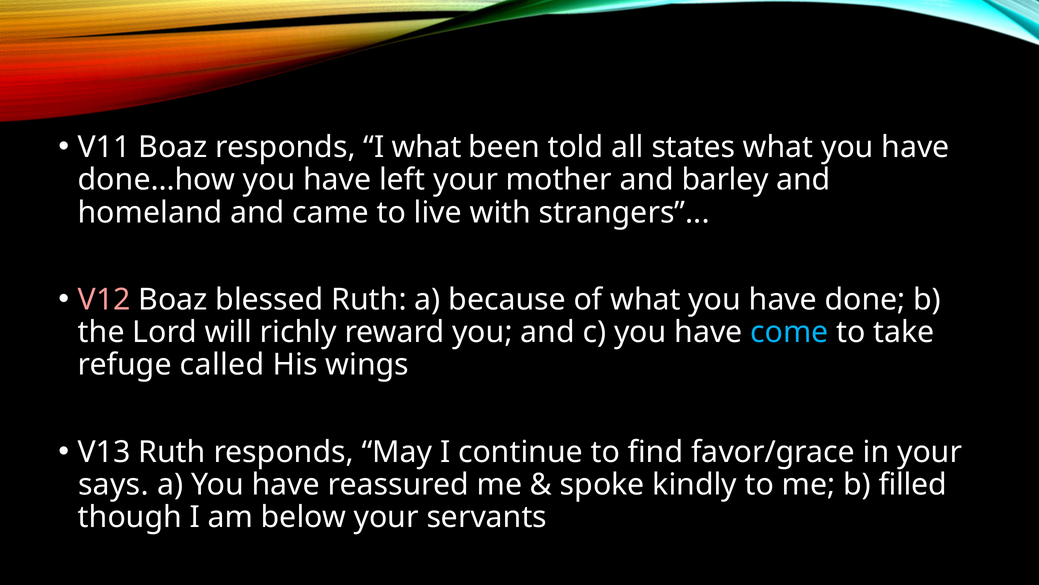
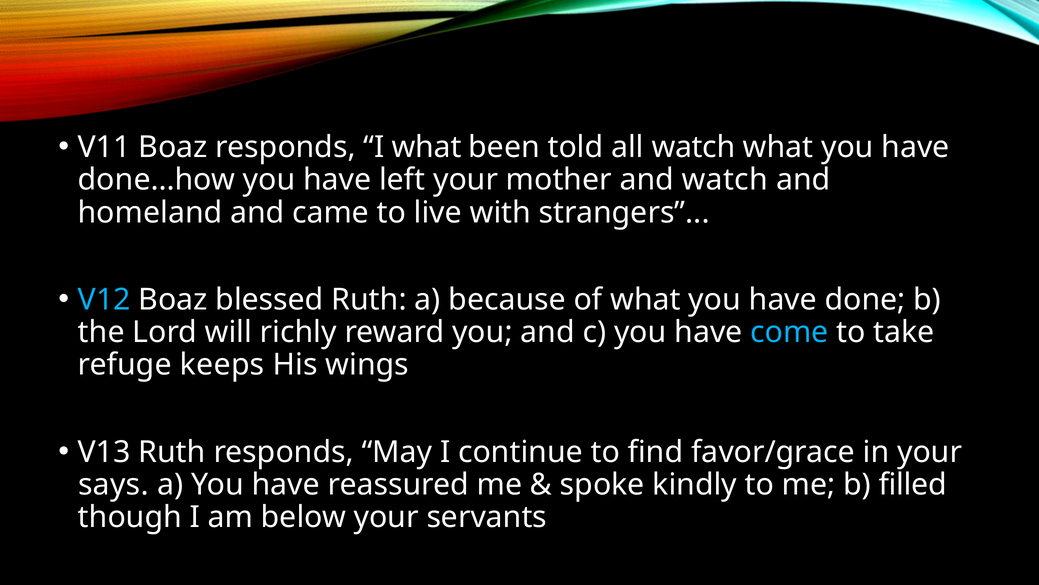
all states: states -> watch (693, 147)
and barley: barley -> watch (725, 180)
V12 colour: pink -> light blue (104, 299)
called: called -> keeps (222, 365)
